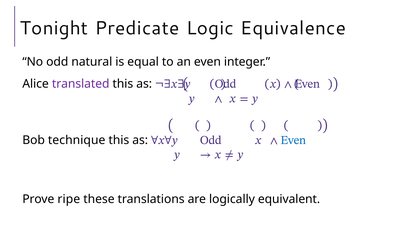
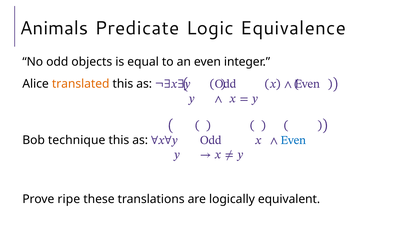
Tonight: Tonight -> Animals (54, 28)
natural: natural -> objects (92, 62)
translated colour: purple -> orange (81, 84)
